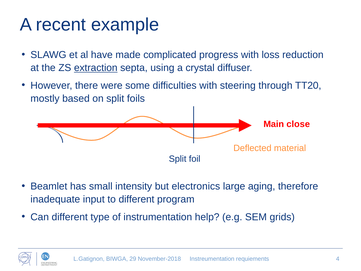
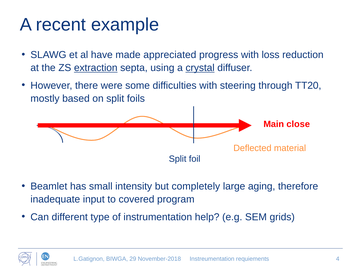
complicated: complicated -> appreciated (170, 55)
crystal underline: none -> present (200, 68)
electronics: electronics -> completely (196, 186)
to different: different -> covered (136, 199)
